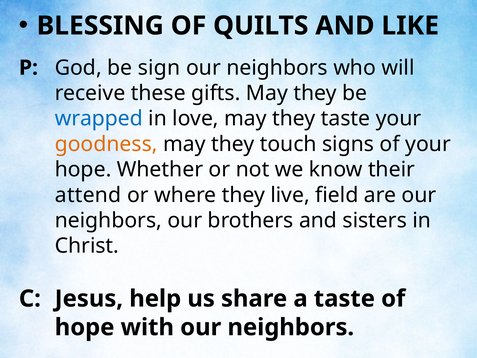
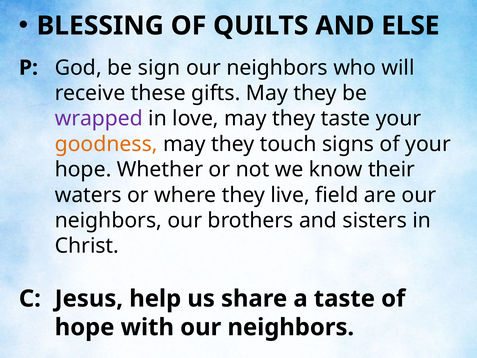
LIKE: LIKE -> ELSE (410, 26)
wrapped colour: blue -> purple (99, 119)
attend: attend -> waters (88, 195)
